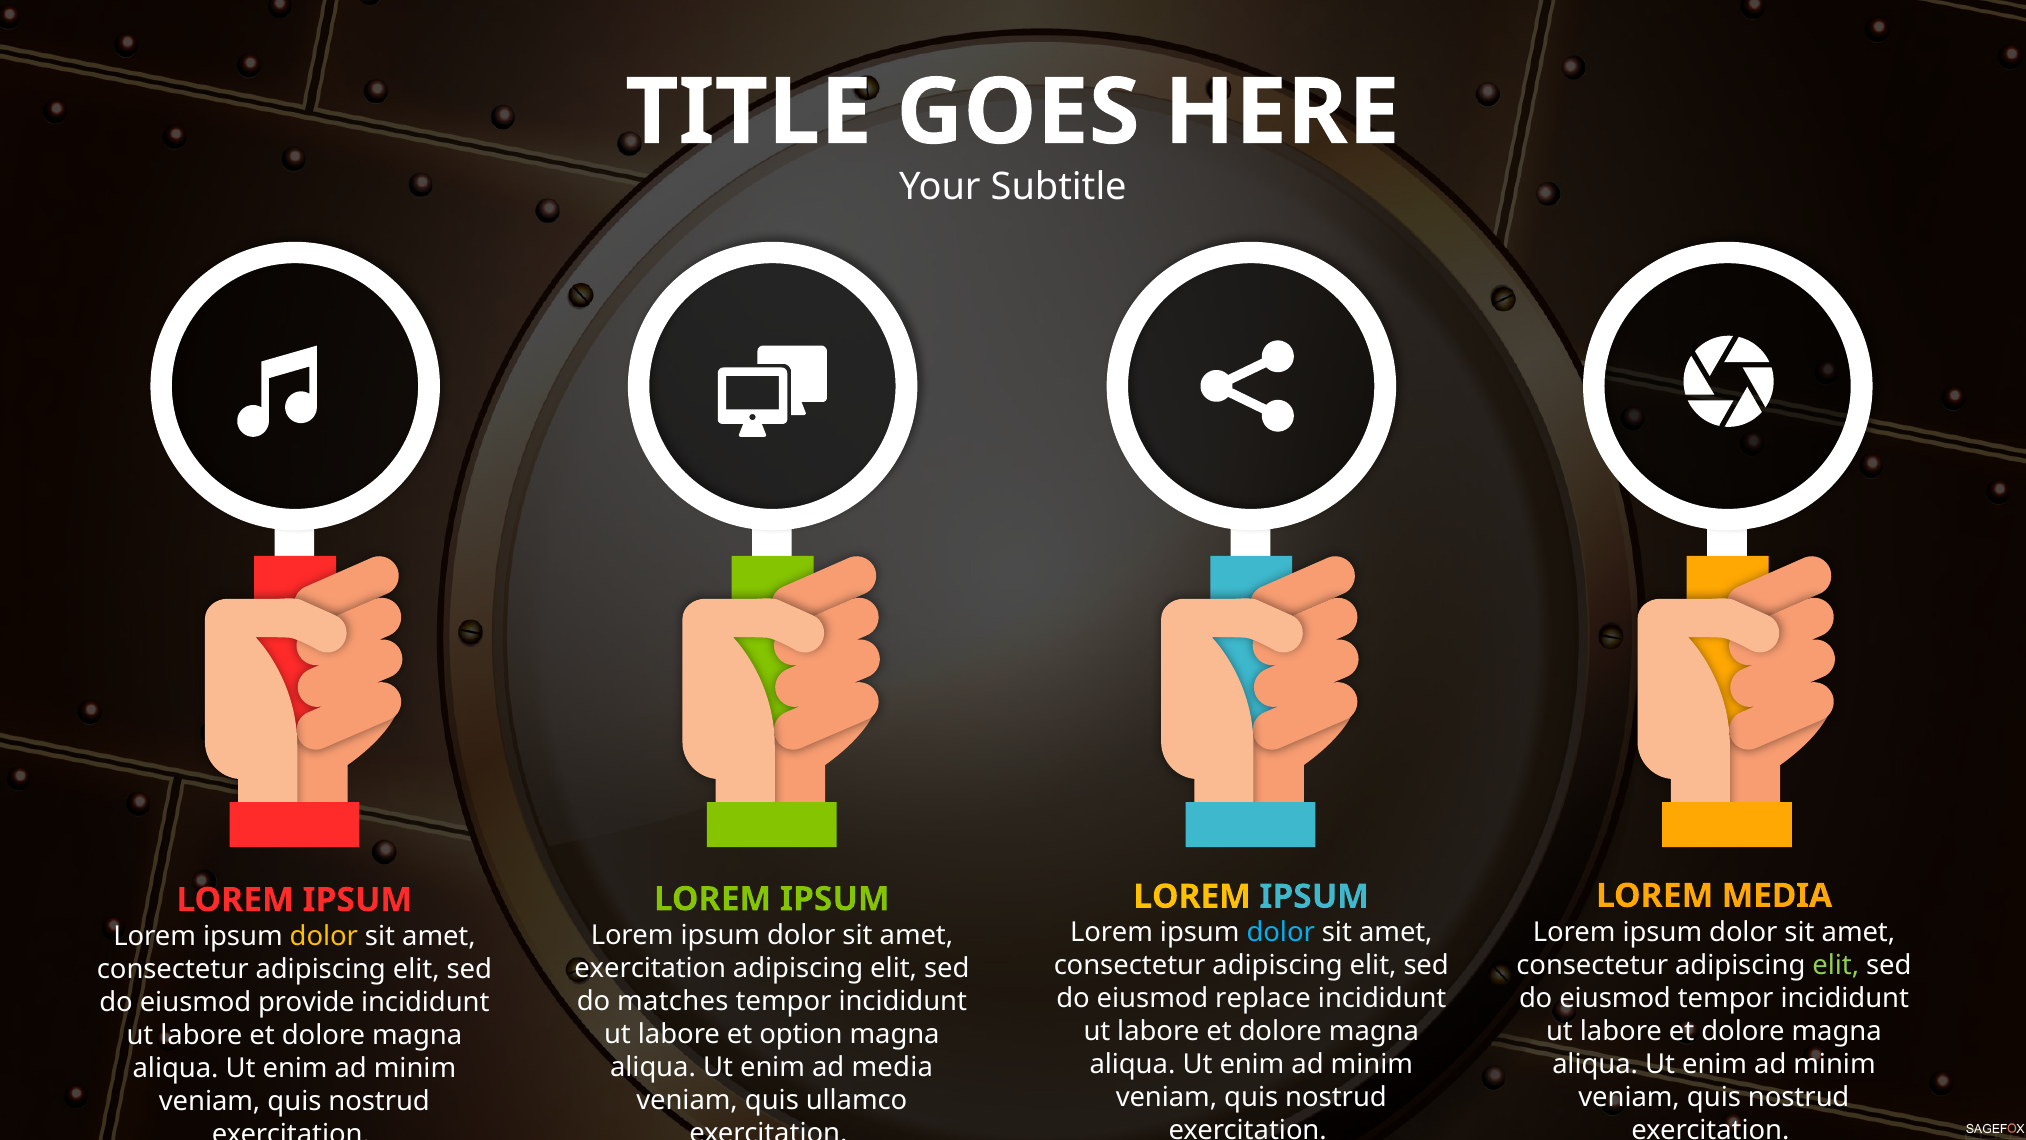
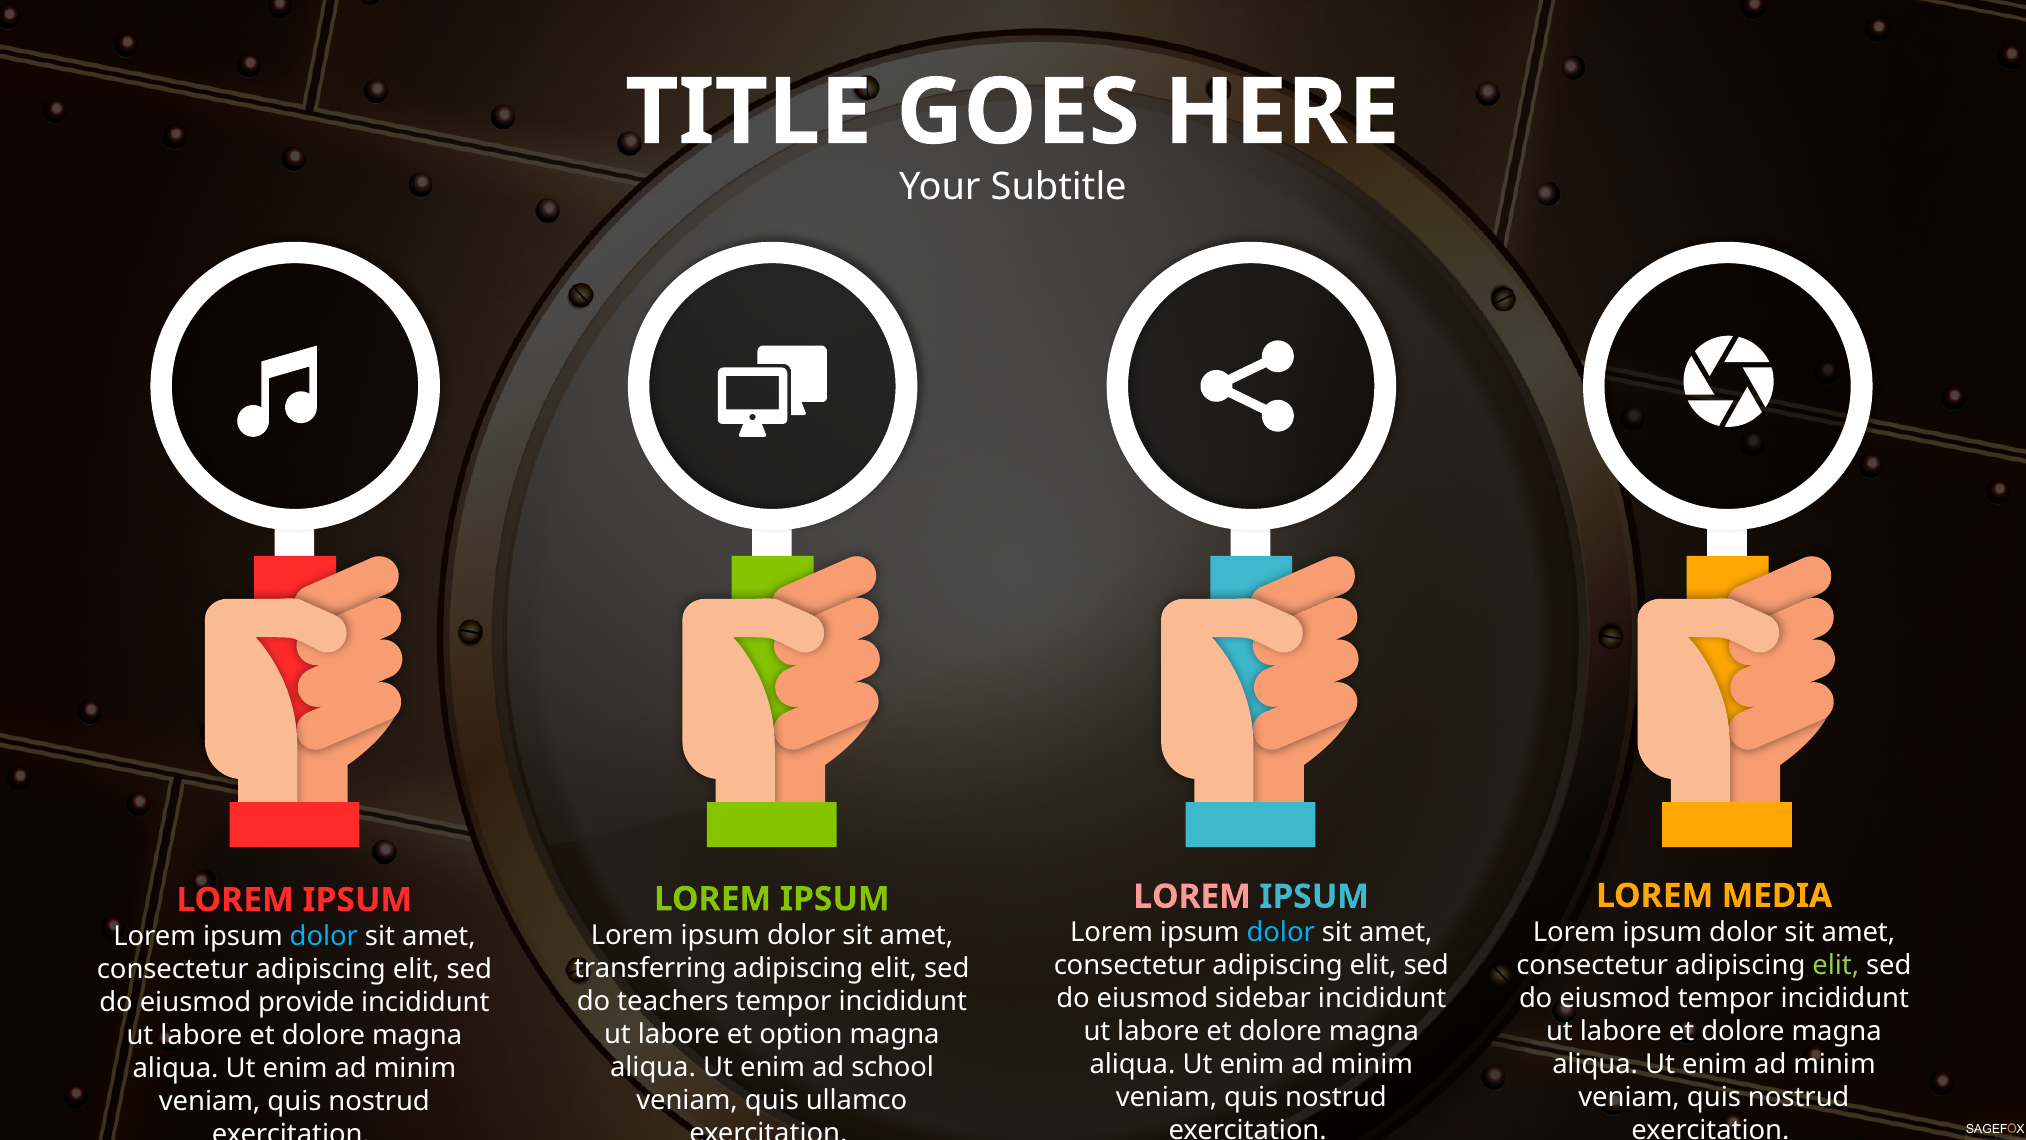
LOREM colour: yellow -> pink (1192, 896)
dolor colour: yellow -> light blue (324, 936)
exercitation: exercitation -> transferring (650, 968)
replace: replace -> sidebar (1263, 999)
matches: matches -> teachers (673, 1001)
ad media: media -> school (893, 1067)
